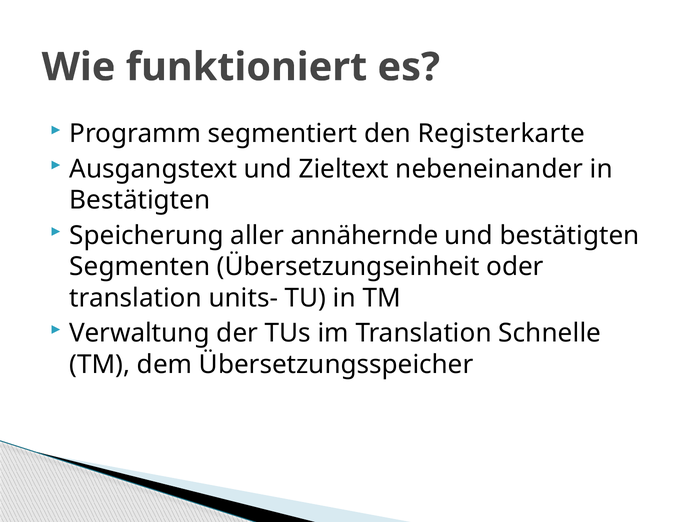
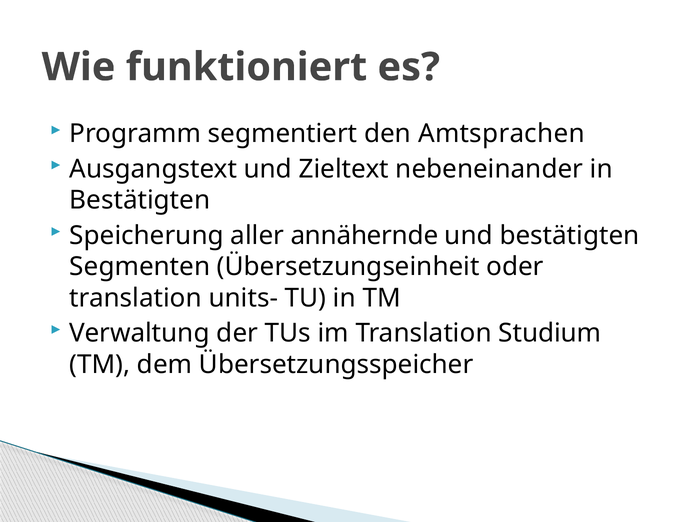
Registerkarte: Registerkarte -> Amtsprachen (501, 134)
Schnelle: Schnelle -> Studium (550, 333)
